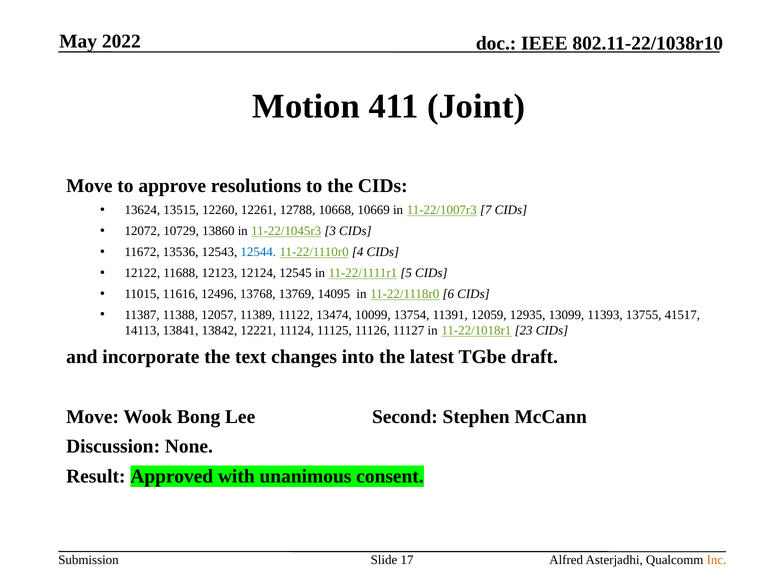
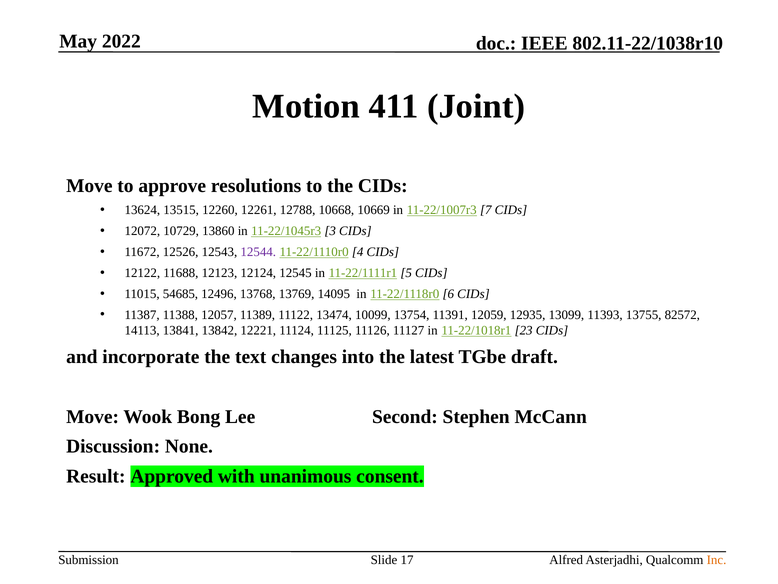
13536: 13536 -> 12526 (181, 252)
12544 colour: blue -> purple (258, 252)
11616: 11616 -> 54685 (180, 294)
41517: 41517 -> 82572 (682, 315)
